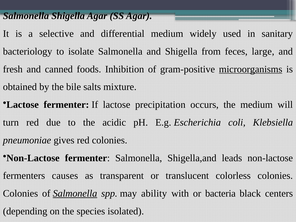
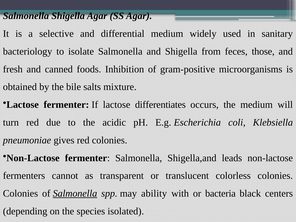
large: large -> those (263, 51)
microorganisms underline: present -> none (251, 69)
precipitation: precipitation -> differentiates (160, 105)
causes: causes -> cannot (65, 176)
